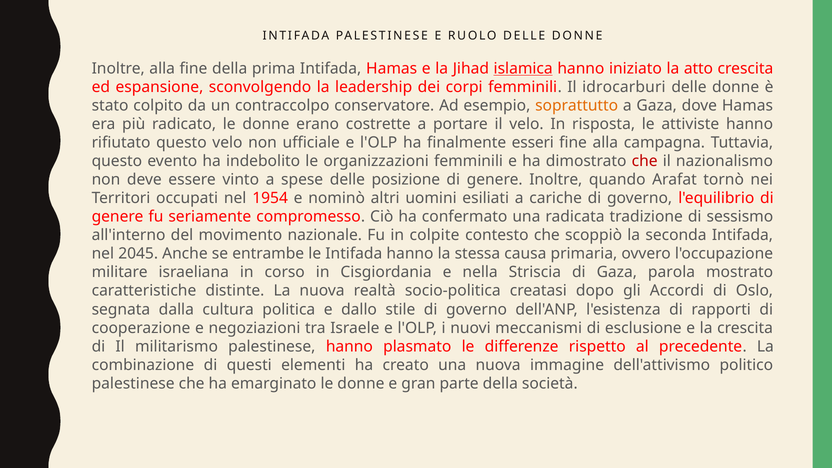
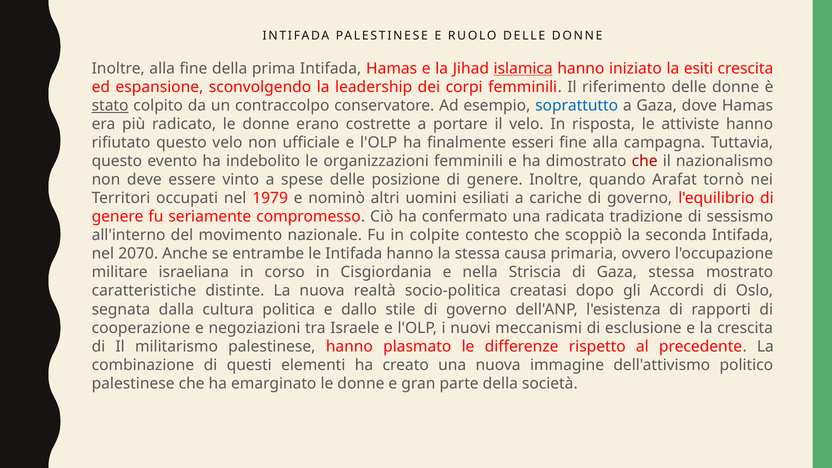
atto: atto -> esiti (699, 69)
idrocarburi: idrocarburi -> riferimento (624, 87)
stato underline: none -> present (110, 106)
soprattutto colour: orange -> blue (577, 106)
1954: 1954 -> 1979 (270, 198)
2045: 2045 -> 2070 (138, 254)
Gaza parola: parola -> stessa (671, 272)
